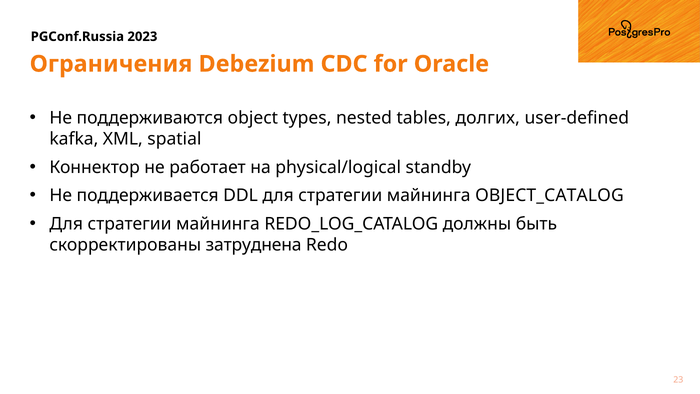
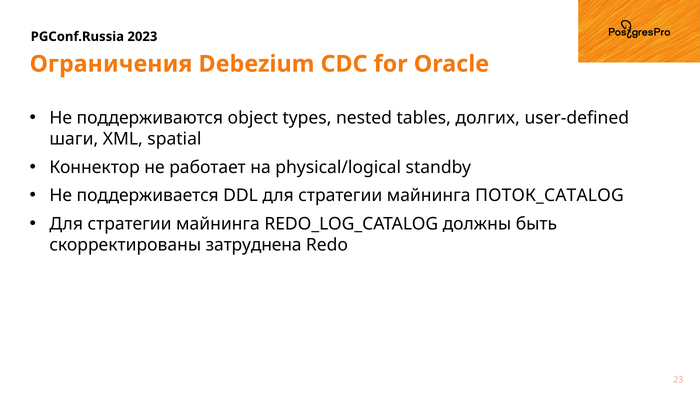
kafka: kafka -> шаги (74, 139)
OBJECT_CATALOG: OBJECT_CATALOG -> ПОТОК_CATALOG (549, 195)
